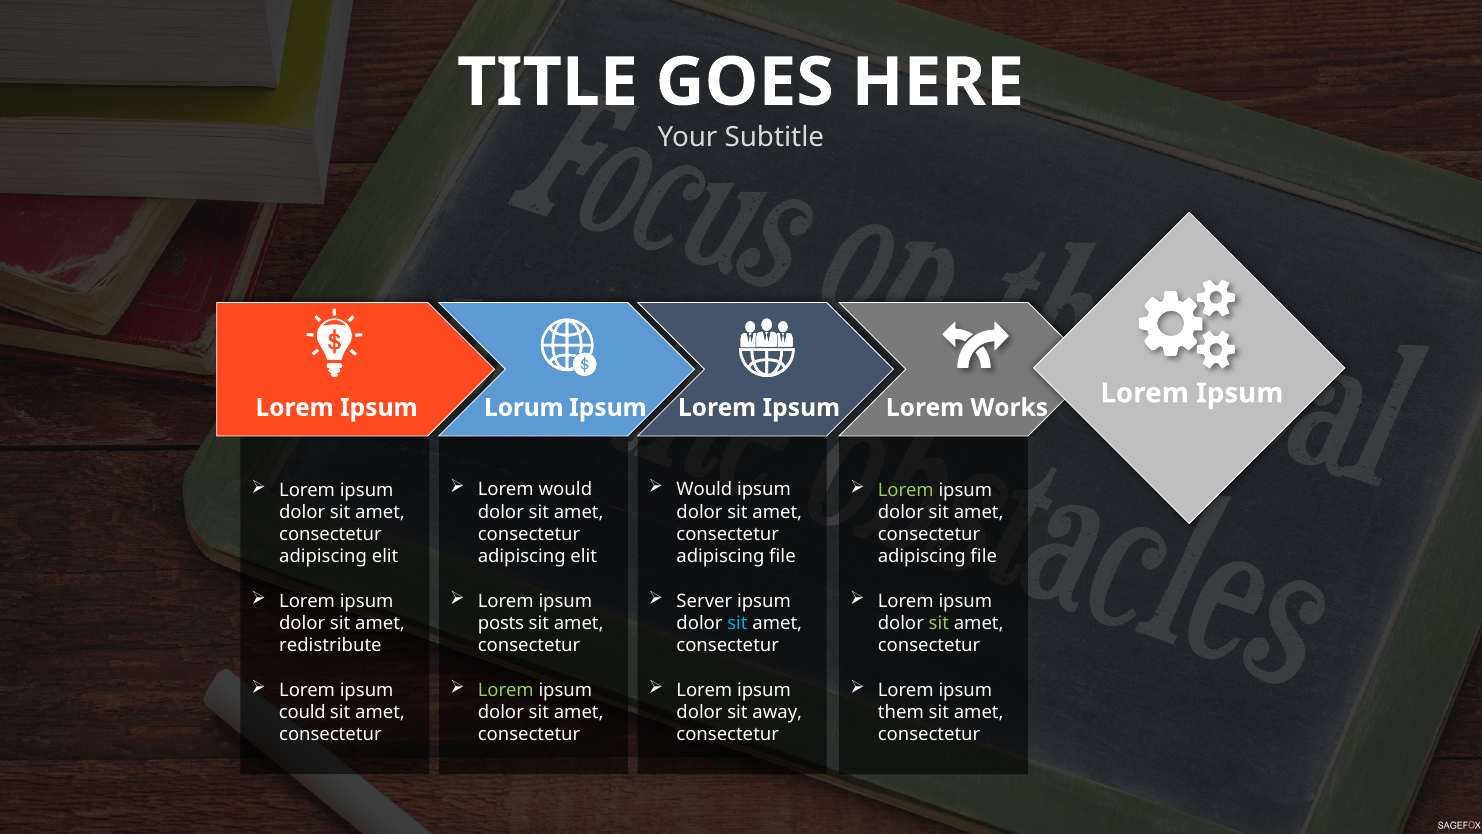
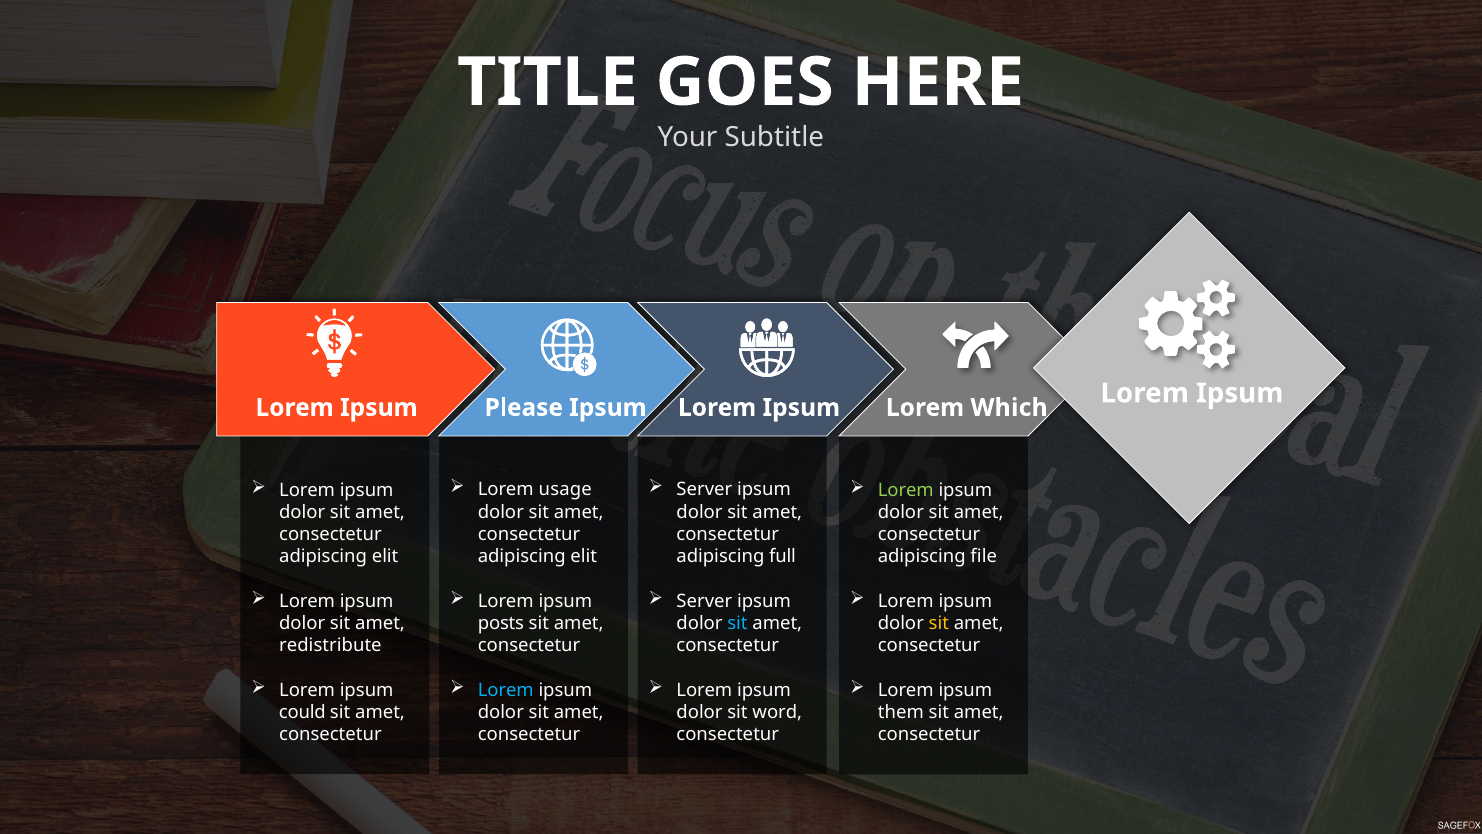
Lorum: Lorum -> Please (524, 407)
Works: Works -> Which (1009, 407)
Lorem would: would -> usage (565, 490)
Would: Would -> Server (704, 490)
file: file -> full (783, 556)
sit colour: light green -> yellow (939, 623)
Lorem colour: light green -> light blue (506, 690)
away: away -> word (777, 712)
